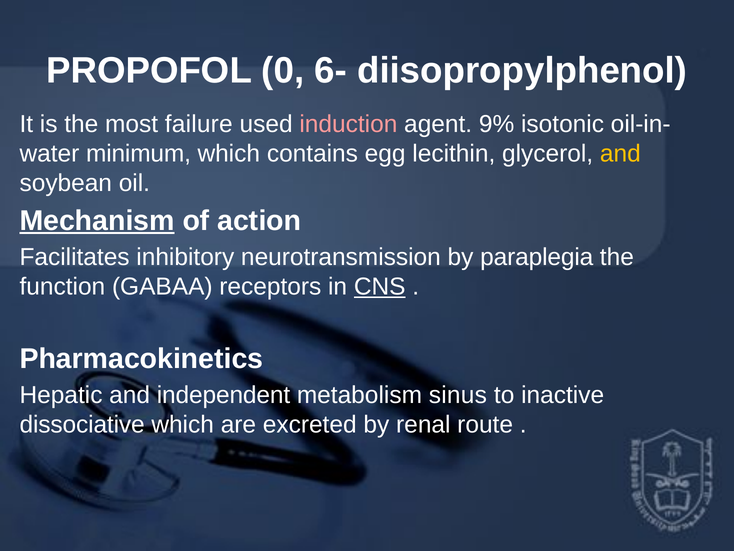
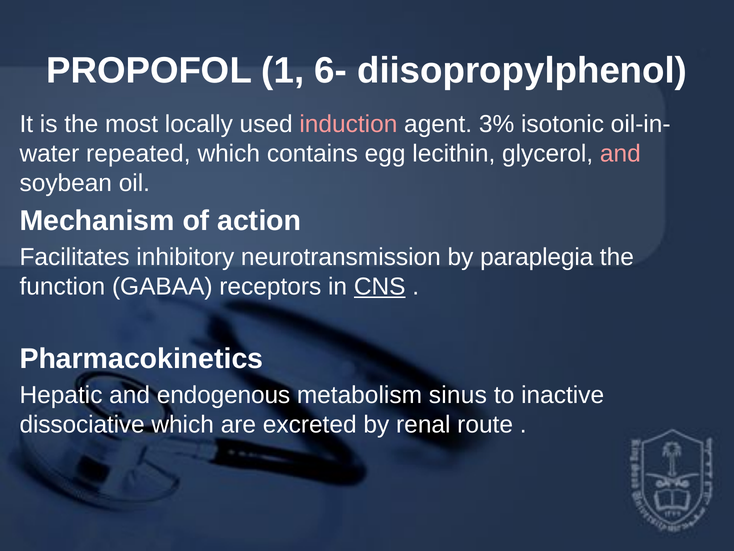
0: 0 -> 1 (283, 70)
failure: failure -> locally (199, 124)
9%: 9% -> 3% (497, 124)
minimum: minimum -> repeated (138, 153)
and colour: yellow -> pink (620, 153)
Mechanism underline: present -> none (97, 221)
independent: independent -> endogenous (224, 395)
